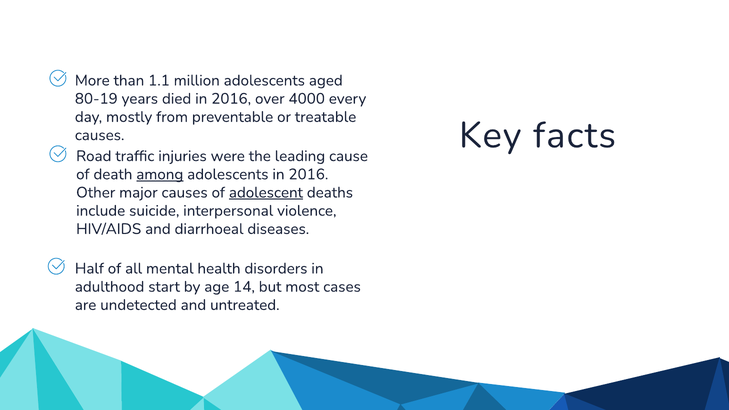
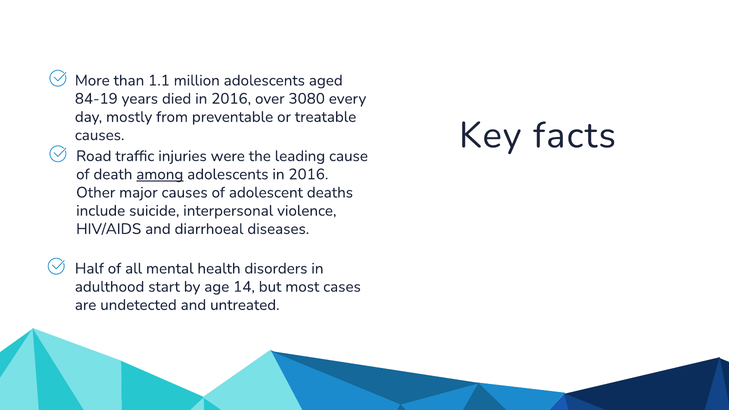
80-19: 80-19 -> 84-19 (96, 99)
4000: 4000 -> 3080 (307, 99)
adolescent underline: present -> none (266, 193)
